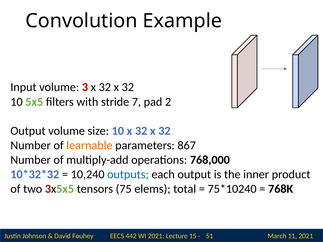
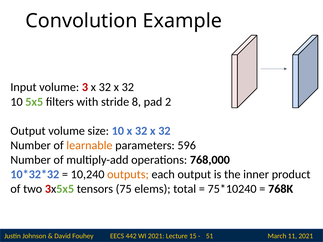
7: 7 -> 8 (136, 102)
867: 867 -> 596 (187, 146)
outputs colour: blue -> orange (128, 175)
